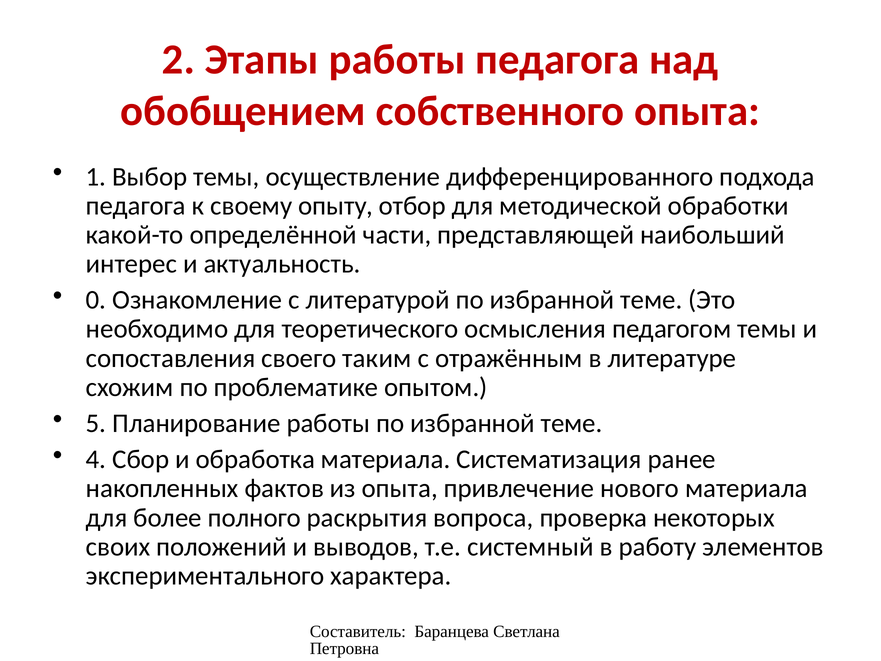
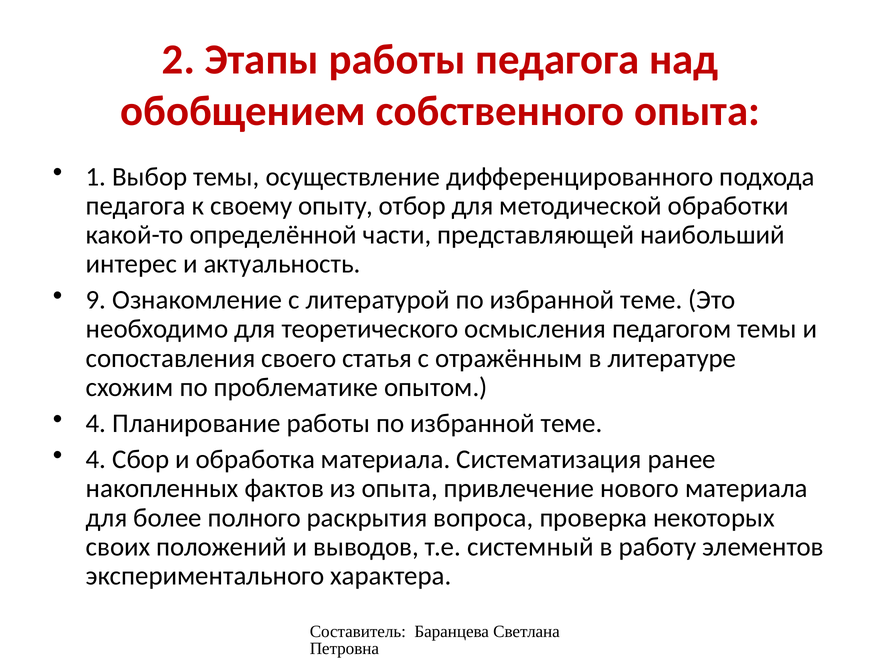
0: 0 -> 9 (96, 300)
таким: таким -> статья (377, 358)
5: 5 -> 4 (96, 423)
